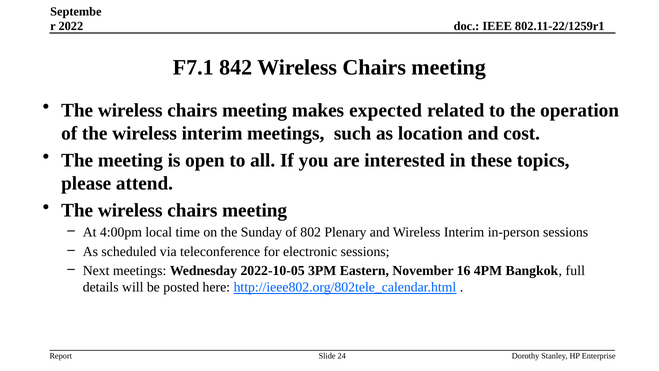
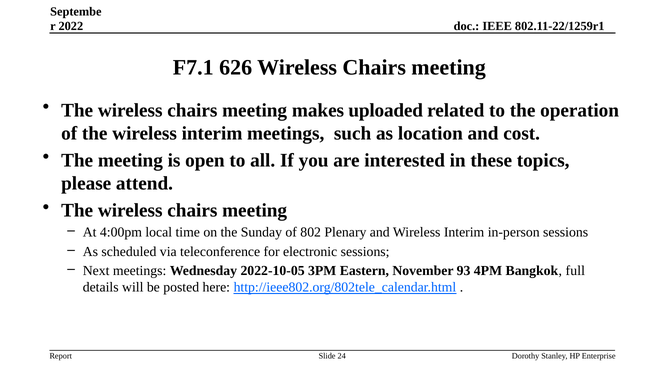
842: 842 -> 626 (236, 67)
expected: expected -> uploaded (386, 110)
16: 16 -> 93 (464, 271)
